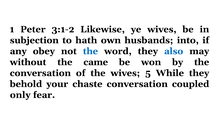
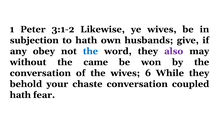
into: into -> give (188, 40)
also colour: blue -> purple (174, 51)
5: 5 -> 6 (148, 73)
only: only -> hath (20, 95)
